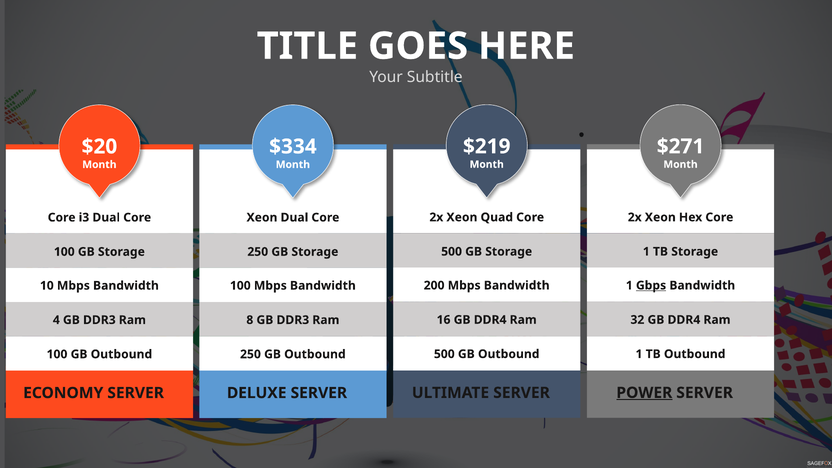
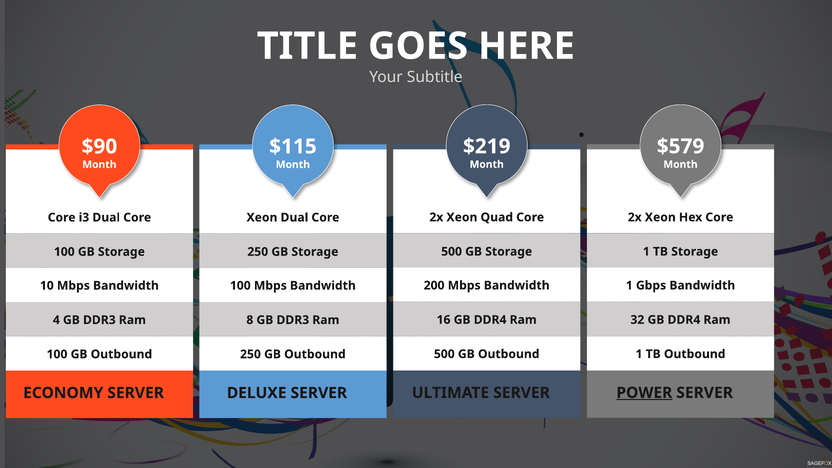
$271: $271 -> $579 (681, 146)
$20: $20 -> $90 (99, 147)
$334: $334 -> $115 (293, 147)
Gbps underline: present -> none (651, 285)
